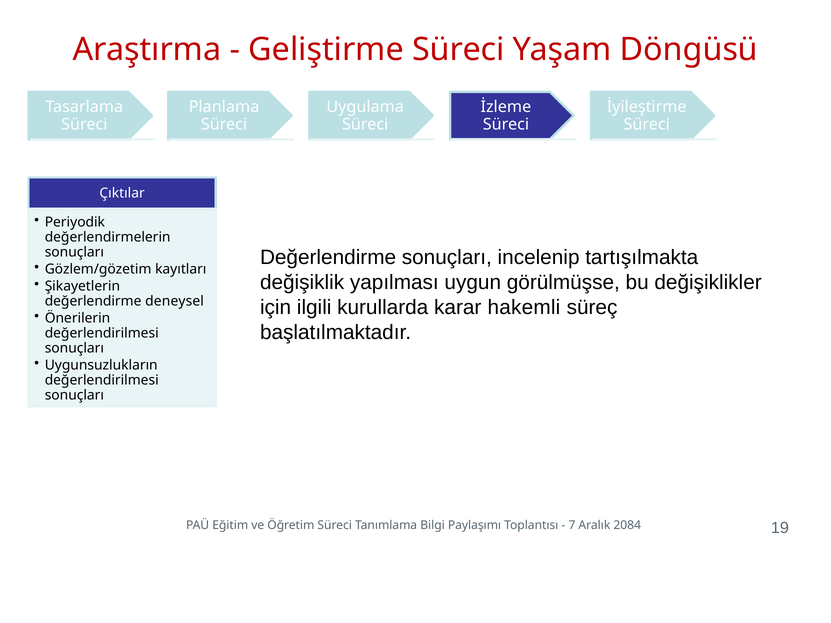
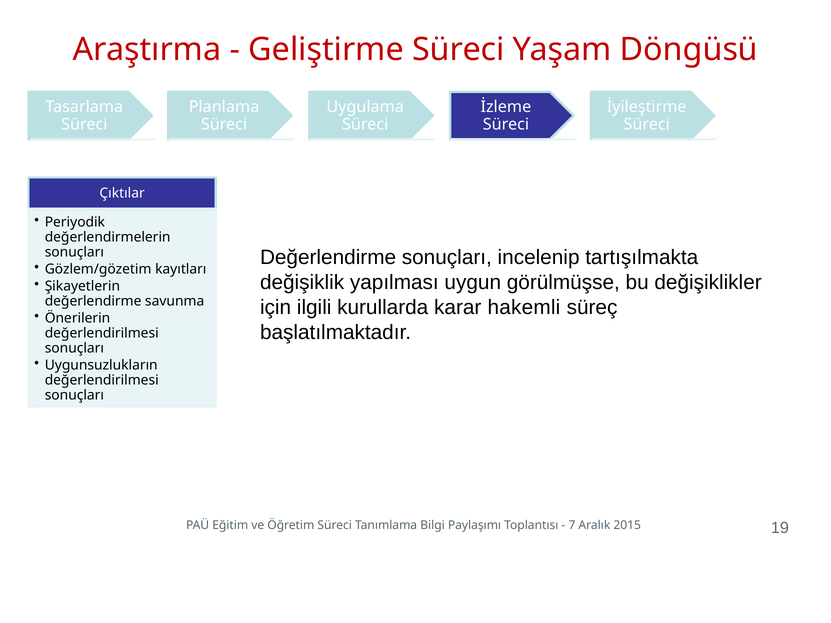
deneysel: deneysel -> savunma (175, 301)
2084: 2084 -> 2015 (627, 525)
